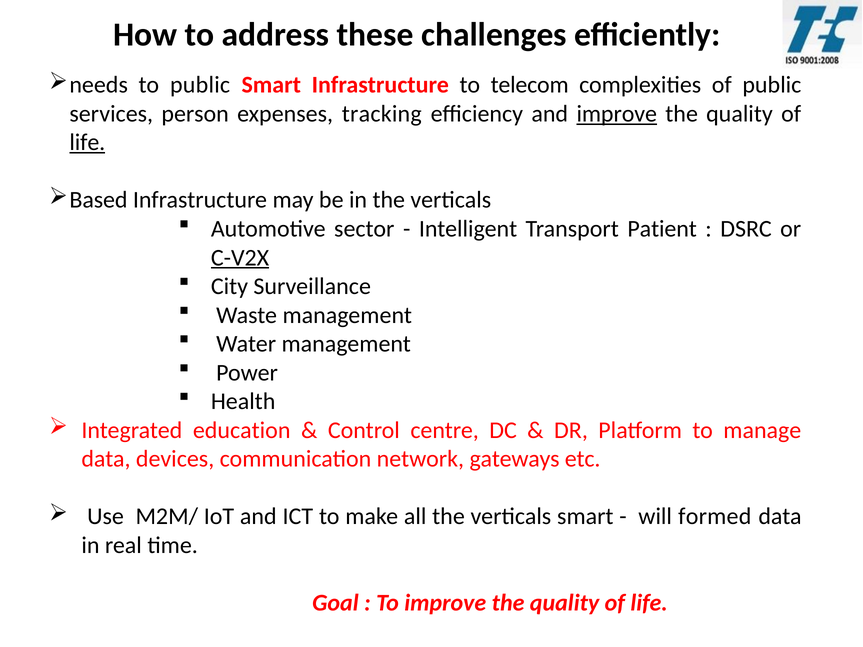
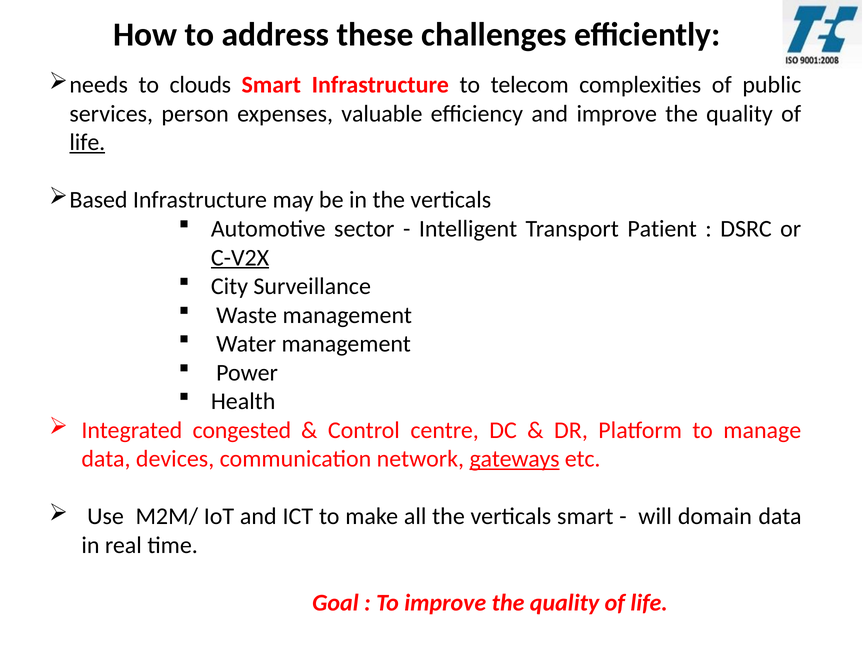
to public: public -> clouds (200, 85)
tracking: tracking -> valuable (382, 114)
improve underline: present -> none (617, 114)
education: education -> congested (242, 430)
gateways underline: none -> present (515, 459)
formed: formed -> domain (715, 517)
